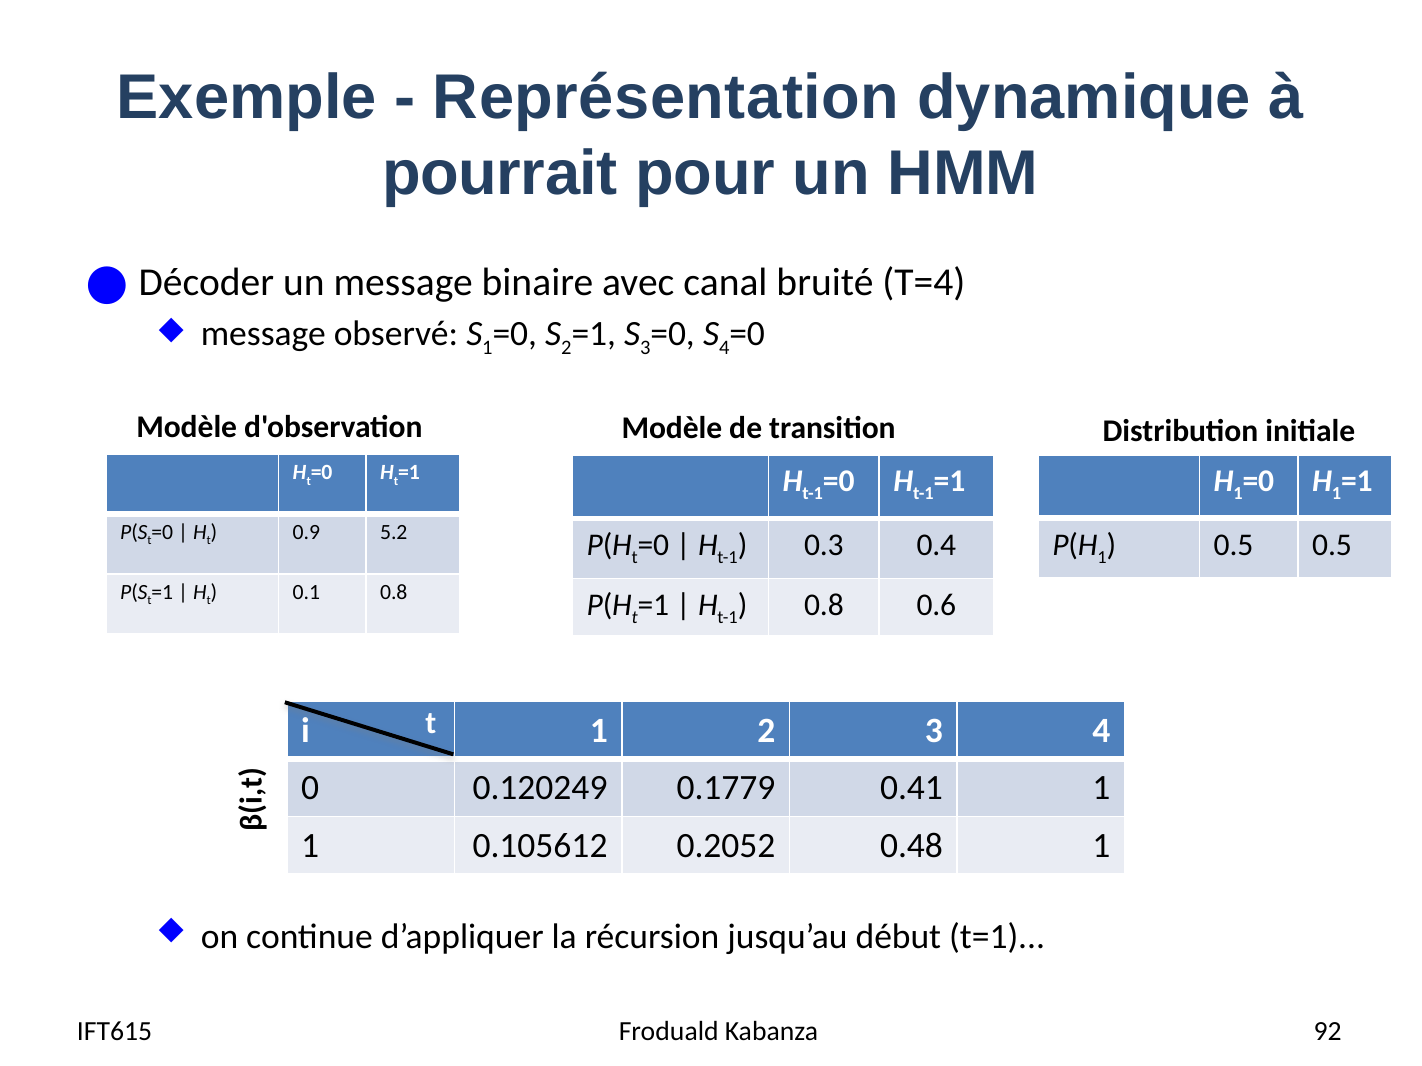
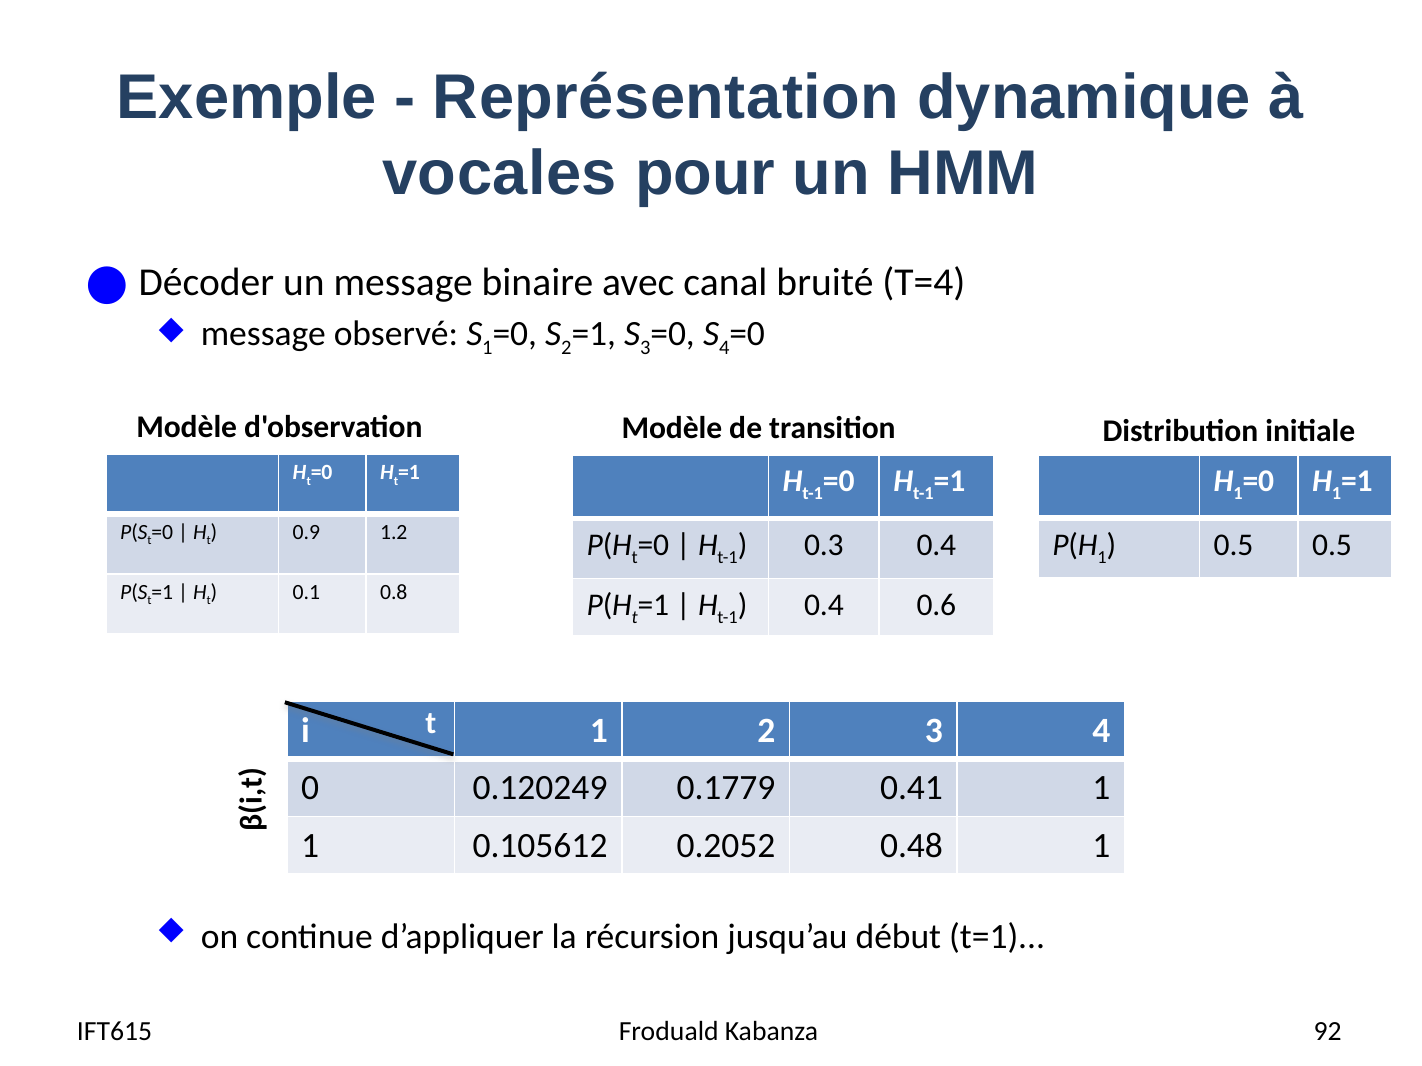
pourrait: pourrait -> vocales (500, 174)
5.2: 5.2 -> 1.2 (394, 533)
0.8: 0.8 -> 0.4 (824, 606)
